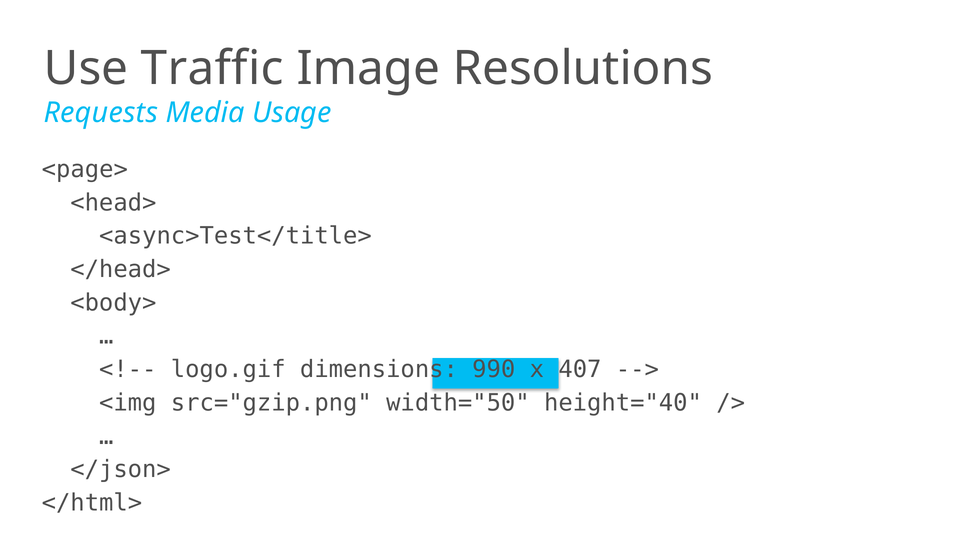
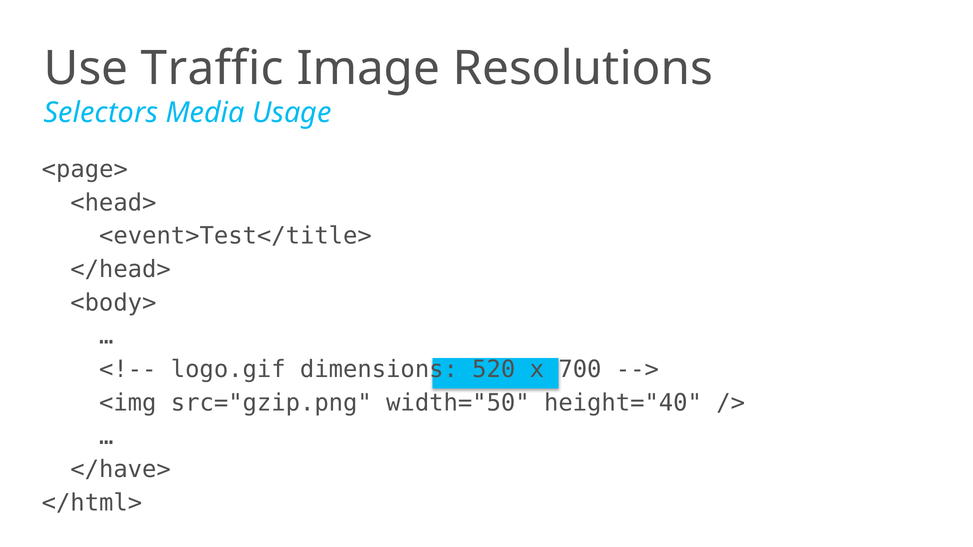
Requests: Requests -> Selectors (101, 113)
<async>Test</title>: <async>Test</title> -> <event>Test</title> (235, 236)
990: 990 -> 520 (494, 370)
407: 407 -> 700 (580, 370)
</json>: </json> -> </have> (121, 470)
